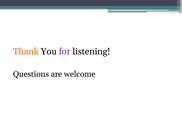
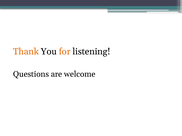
for colour: purple -> orange (65, 52)
